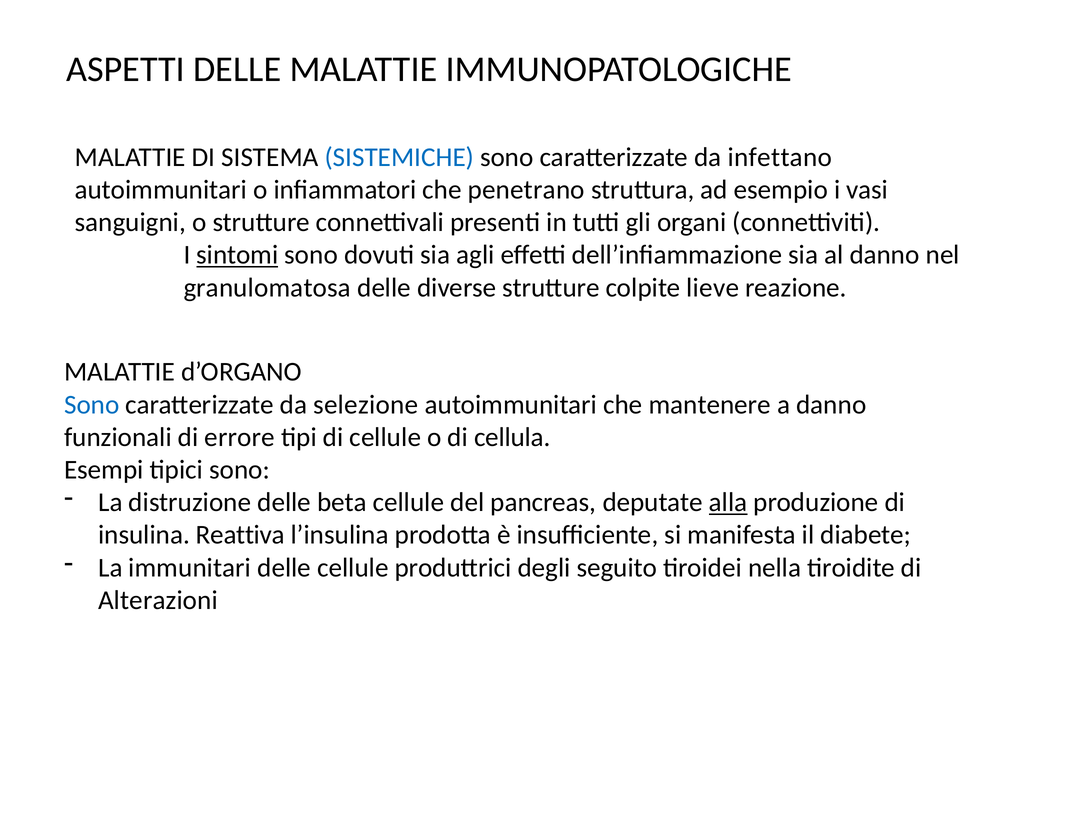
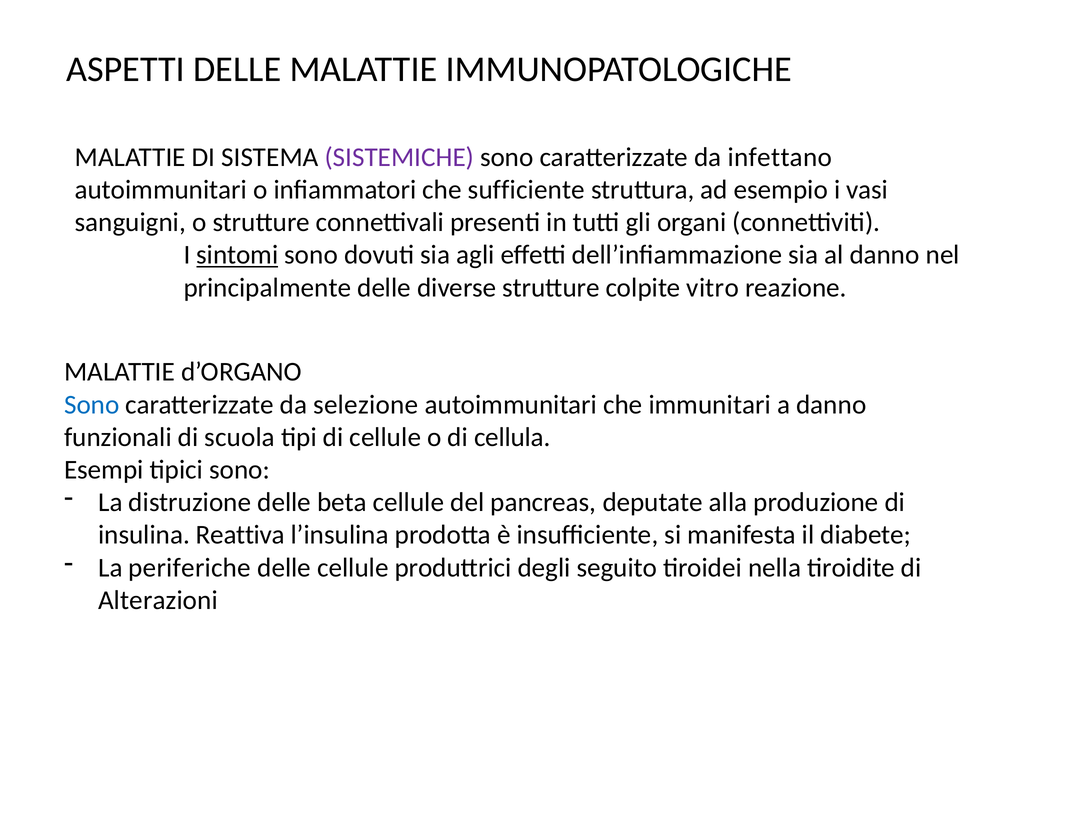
SISTEMICHE colour: blue -> purple (399, 157)
penetrano: penetrano -> sufficiente (526, 190)
granulomatosa: granulomatosa -> principalmente (267, 288)
lieve: lieve -> vitro (713, 288)
mantenere: mantenere -> immunitari (710, 405)
errore: errore -> scuola (240, 437)
alla underline: present -> none (728, 503)
immunitari: immunitari -> periferiche (190, 568)
